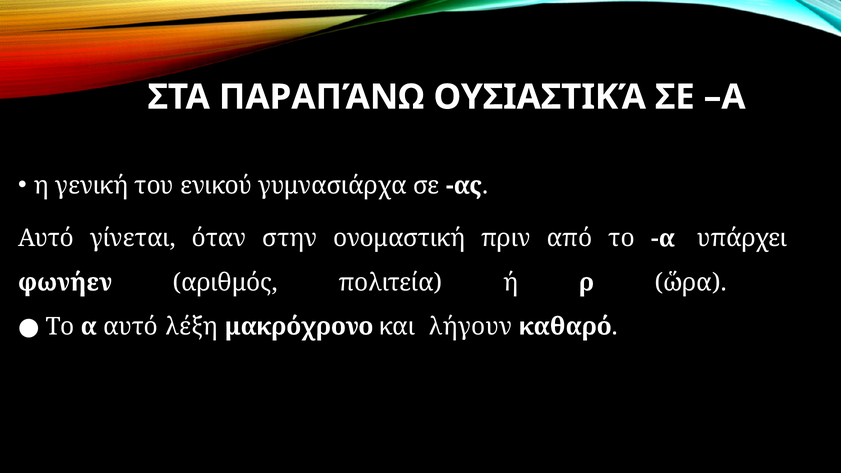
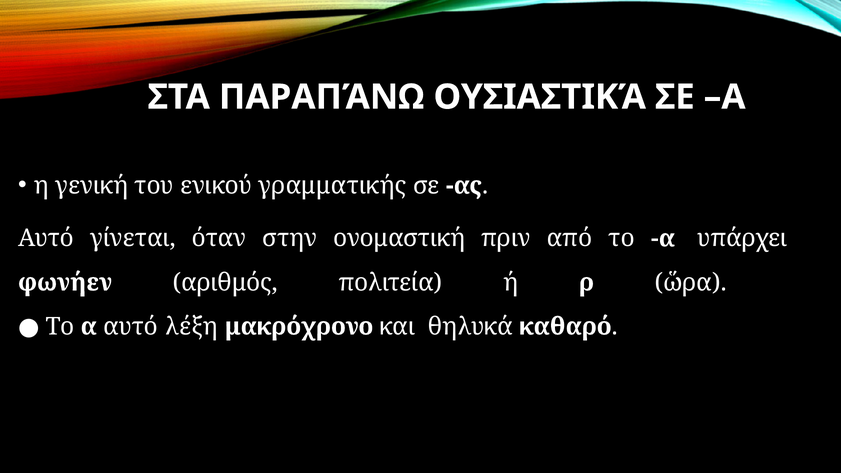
γυμνασιάρχα: γυμνασιάρχα -> γραμματικής (332, 186)
λήγουν: λήγουν -> θηλυκά (470, 327)
